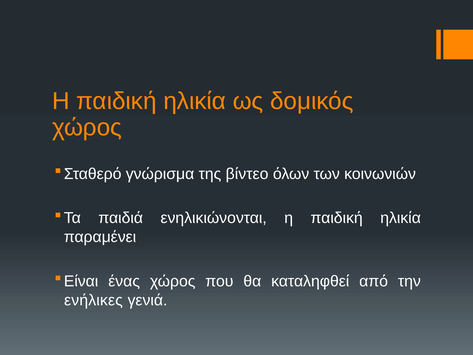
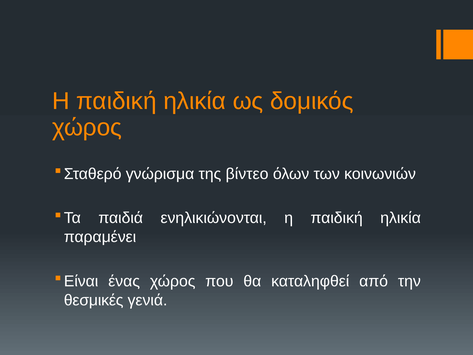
ενήλικες: ενήλικες -> θεσμικές (94, 300)
